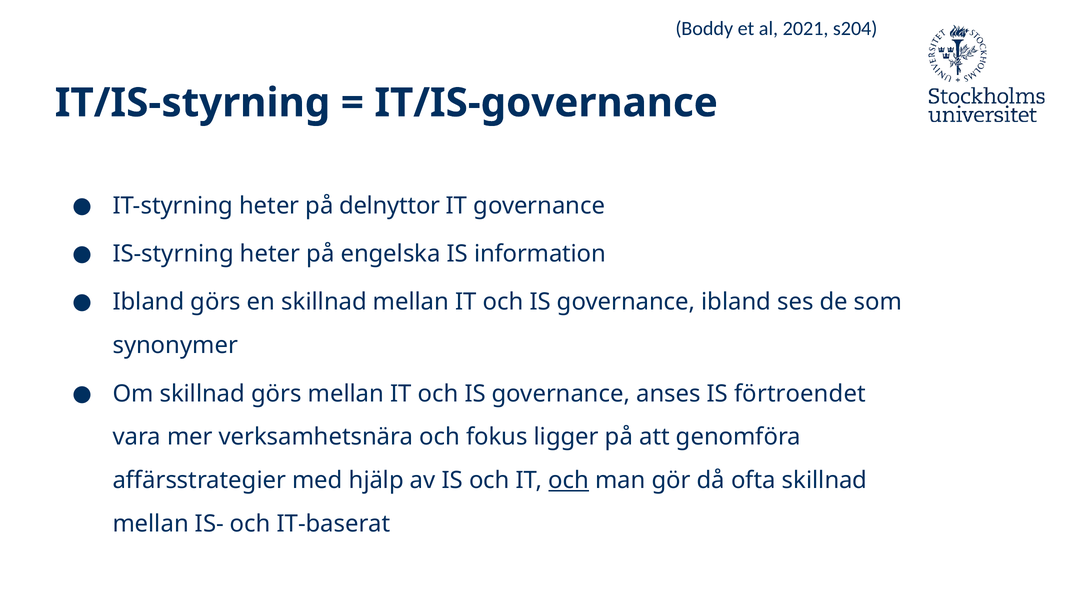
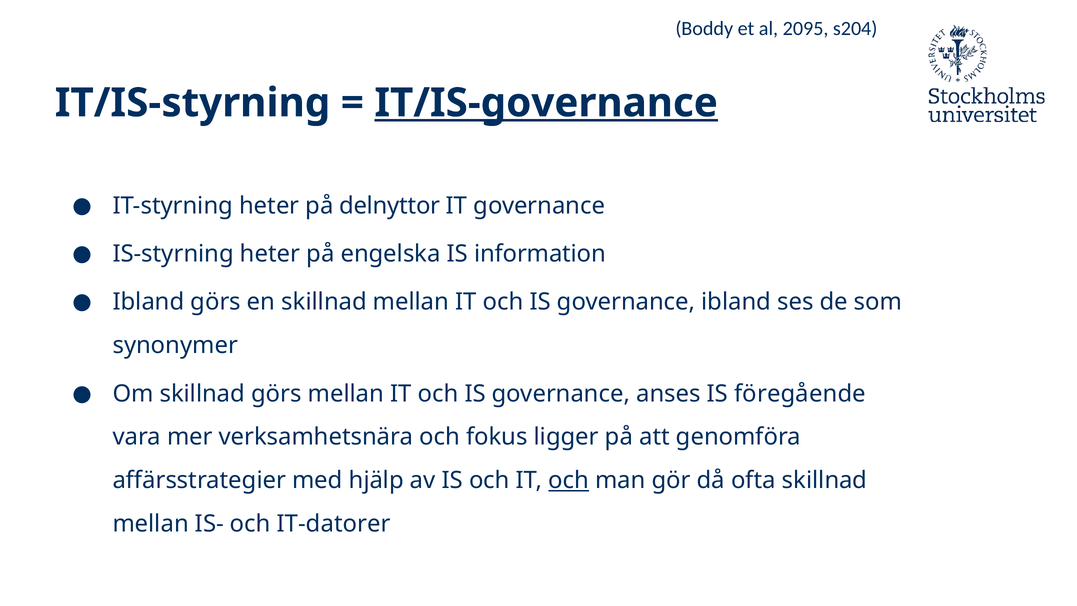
2021: 2021 -> 2095 (806, 29)
IT/IS-governance underline: none -> present (546, 103)
förtroendet: förtroendet -> föregående (800, 394)
IT-baserat: IT-baserat -> IT-datorer (334, 524)
